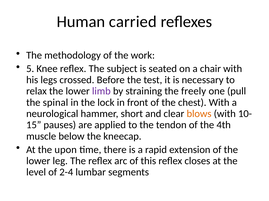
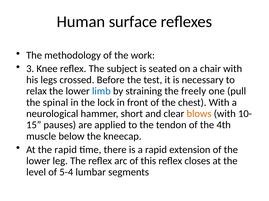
carried: carried -> surface (133, 22)
5: 5 -> 3 (30, 69)
limb colour: purple -> blue (101, 91)
the upon: upon -> rapid (66, 150)
2-4: 2-4 -> 5-4 (66, 173)
